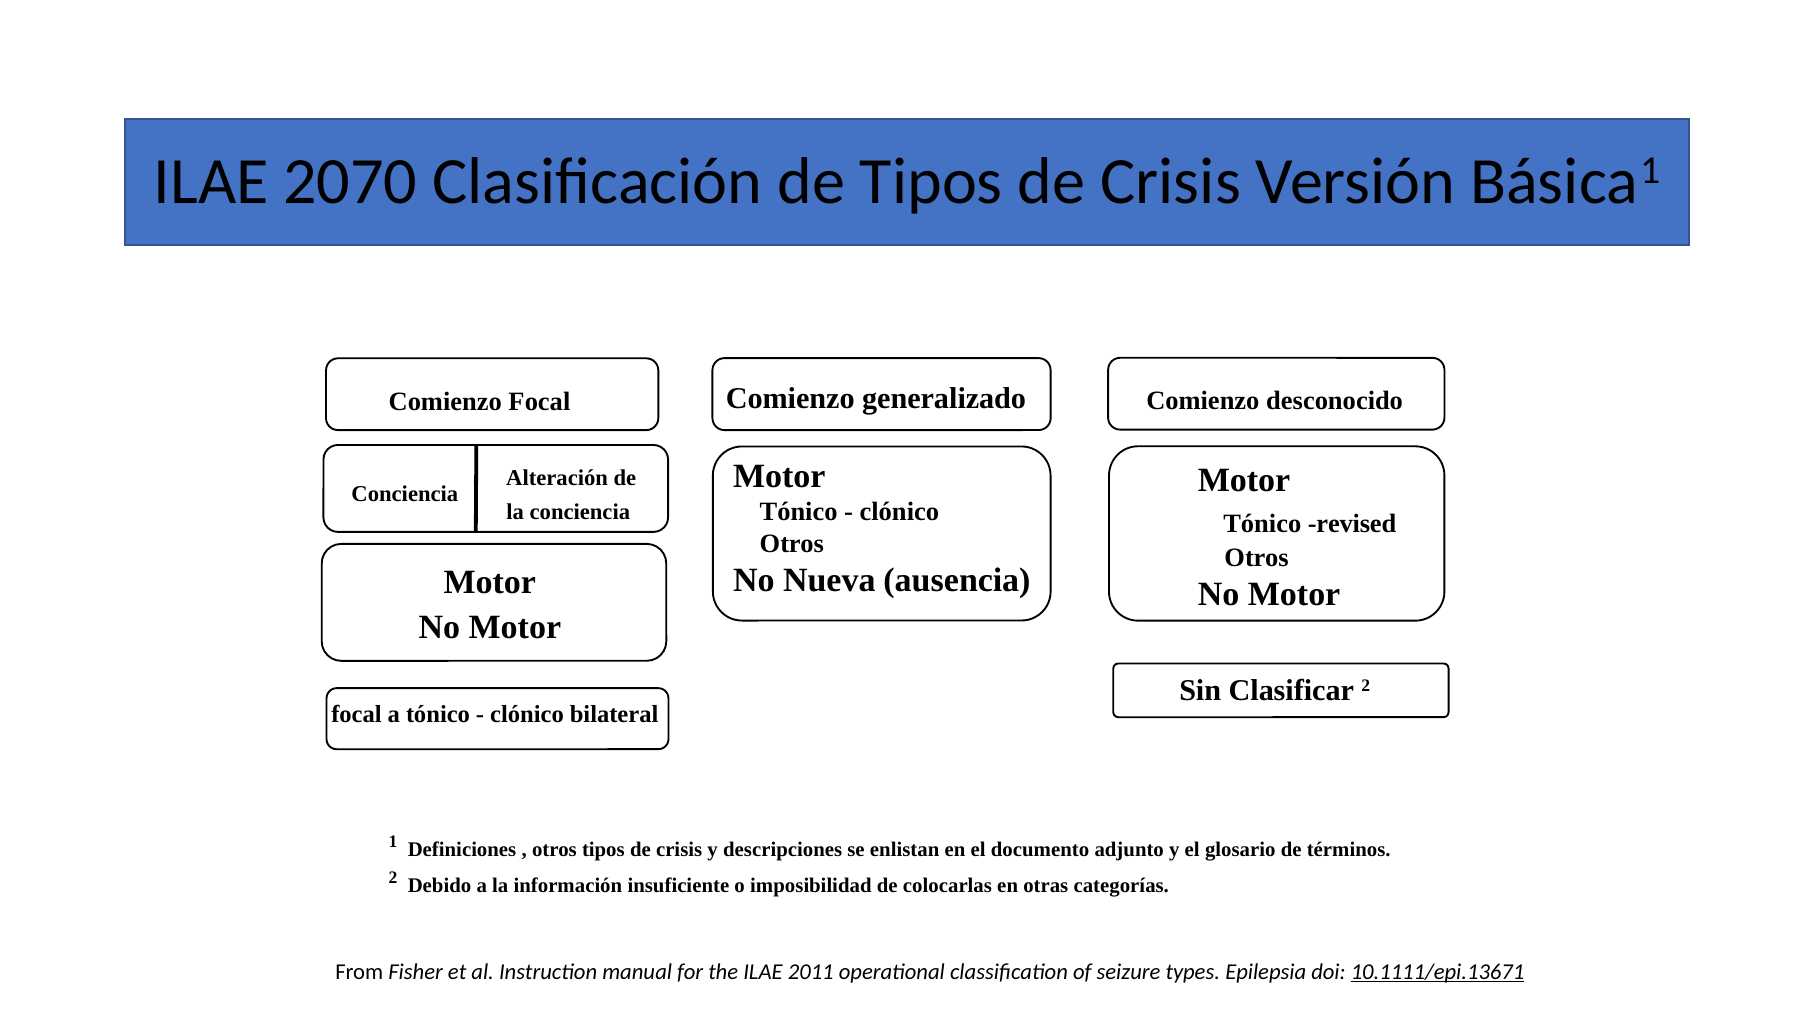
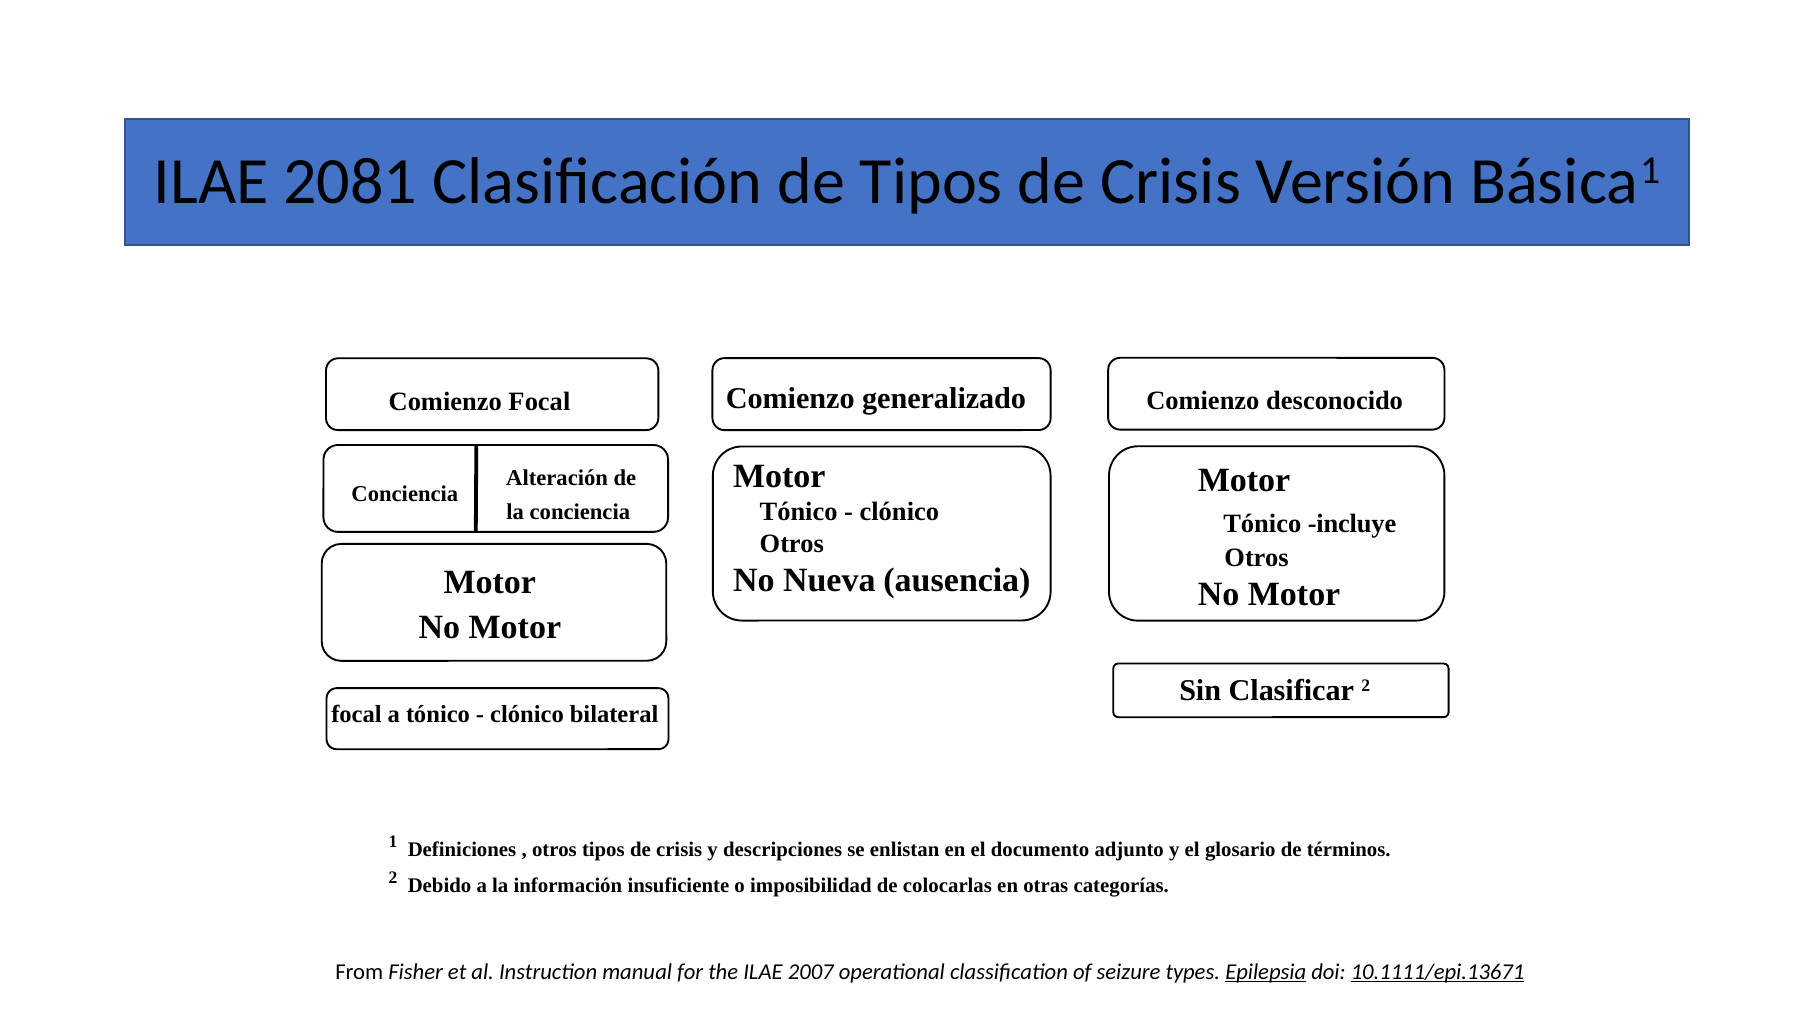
2070: 2070 -> 2081 (350, 182)
revised: revised -> incluye (1352, 524)
2011: 2011 -> 2007 (811, 972)
Epilepsia underline: none -> present (1266, 972)
